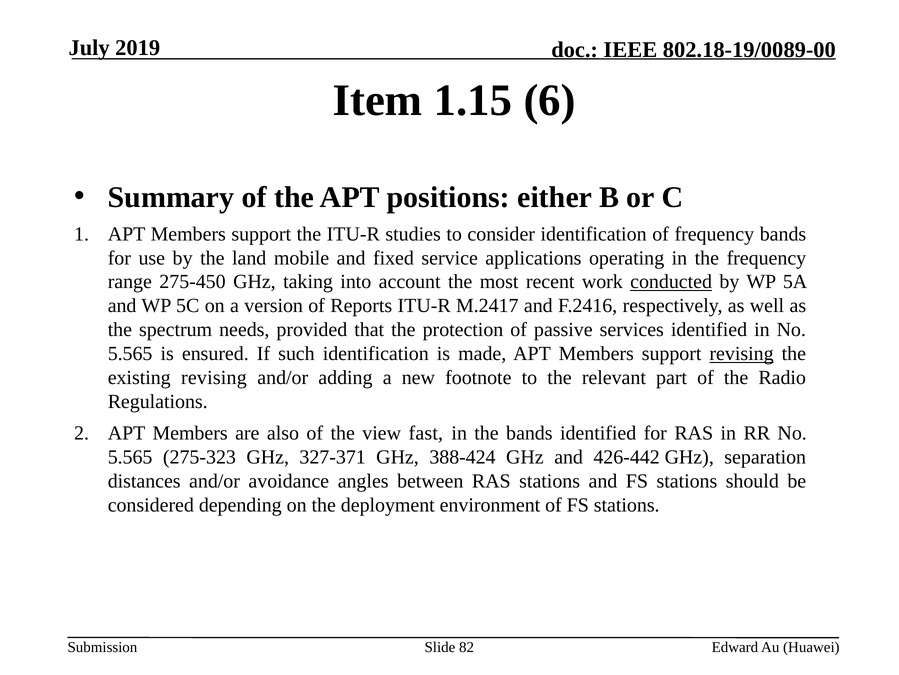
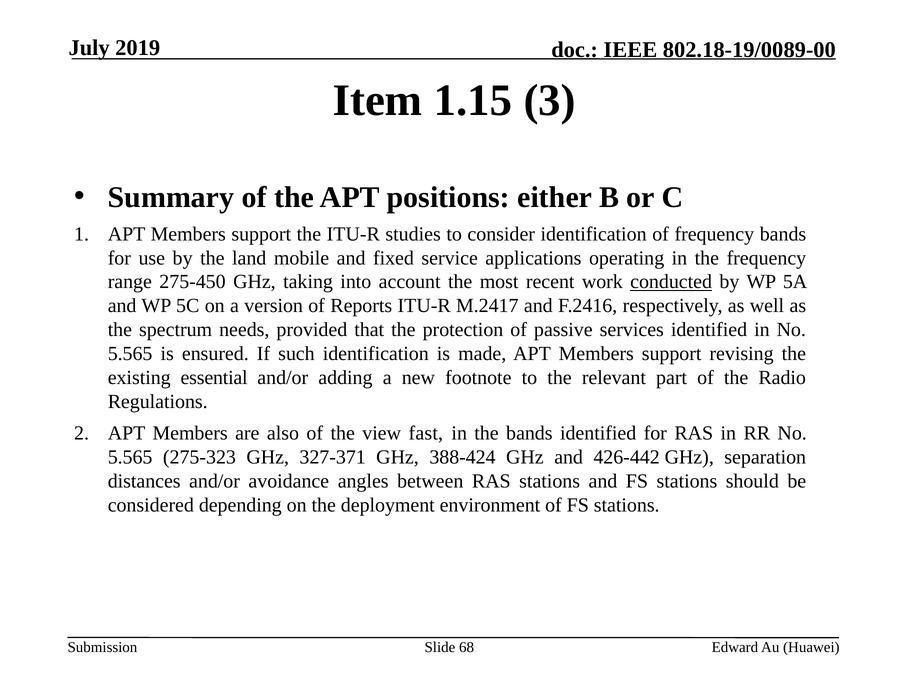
6: 6 -> 3 (550, 101)
revising underline: present -> none (742, 353)
existing revising: revising -> essential (214, 377)
82: 82 -> 68 (467, 647)
